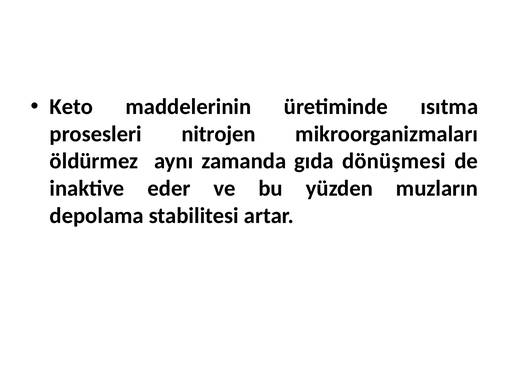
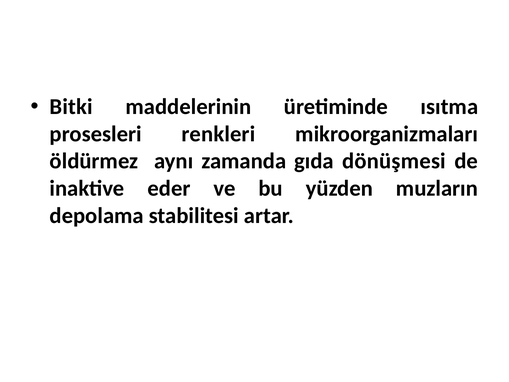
Keto: Keto -> Bitki (71, 107)
nitrojen: nitrojen -> renkleri (218, 134)
